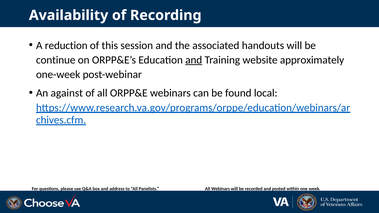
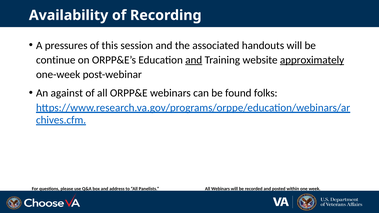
reduction: reduction -> pressures (66, 45)
approximately underline: none -> present (312, 60)
local: local -> folks (266, 93)
